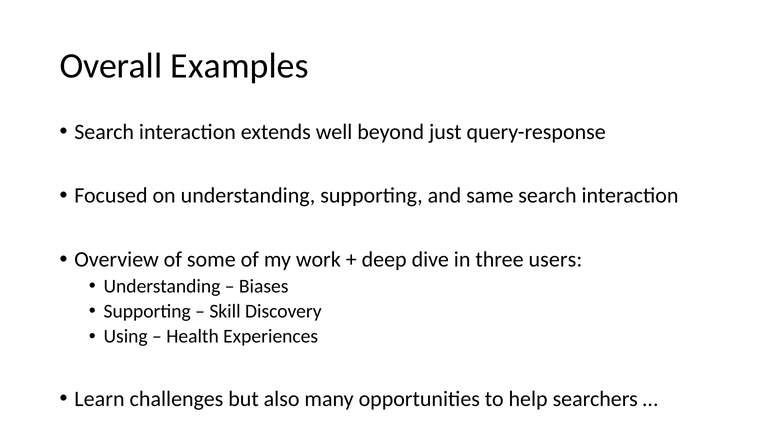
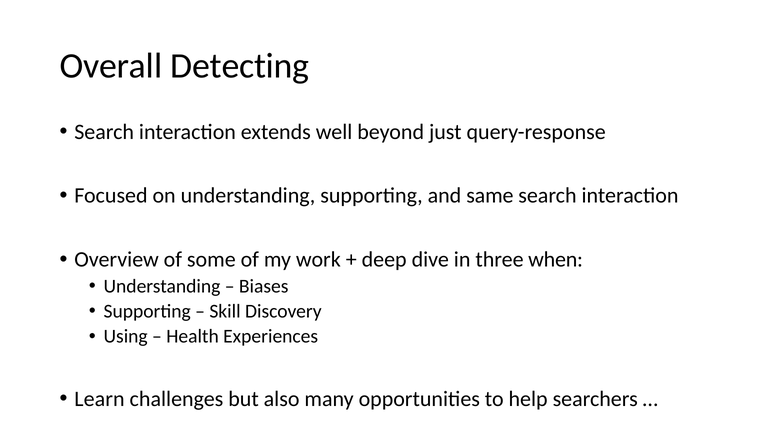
Examples: Examples -> Detecting (240, 66)
users: users -> when (556, 259)
